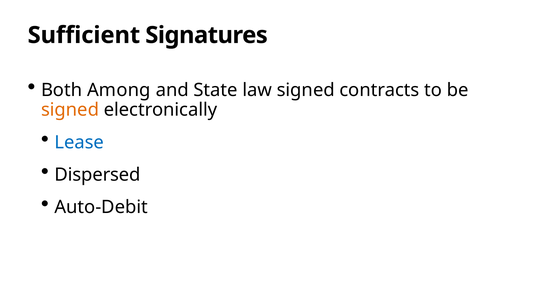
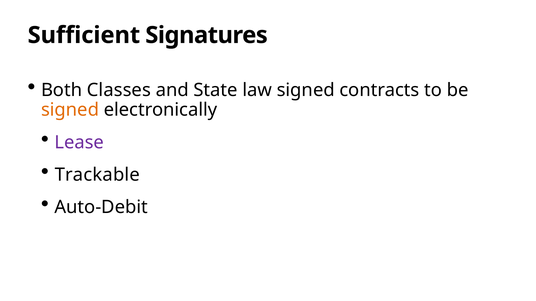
Among: Among -> Classes (119, 90)
Lease colour: blue -> purple (79, 143)
Dispersed: Dispersed -> Trackable (97, 175)
